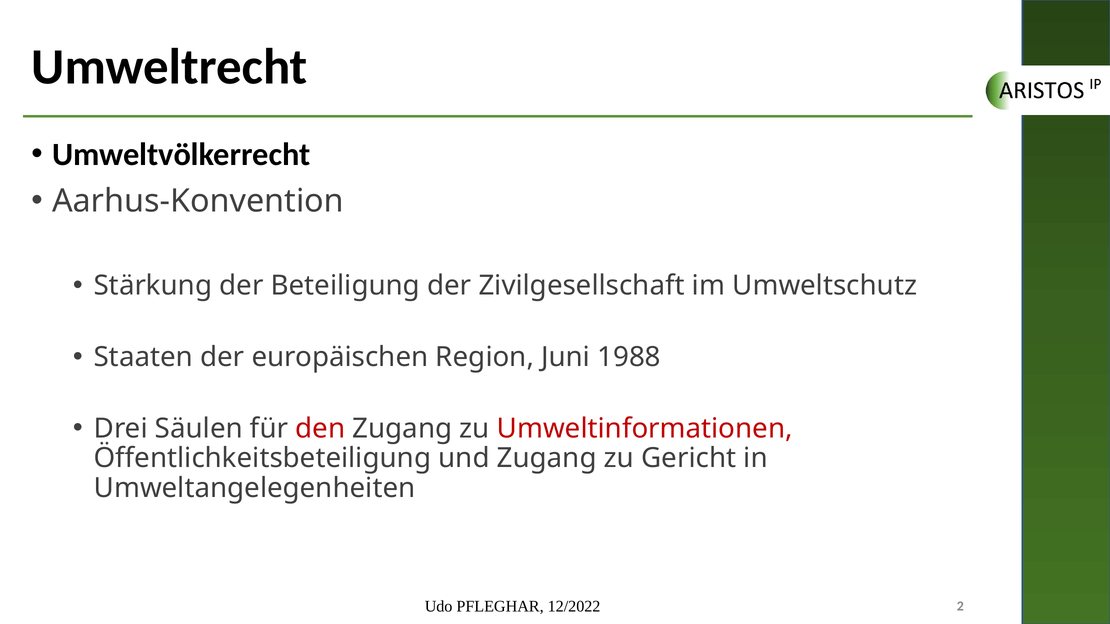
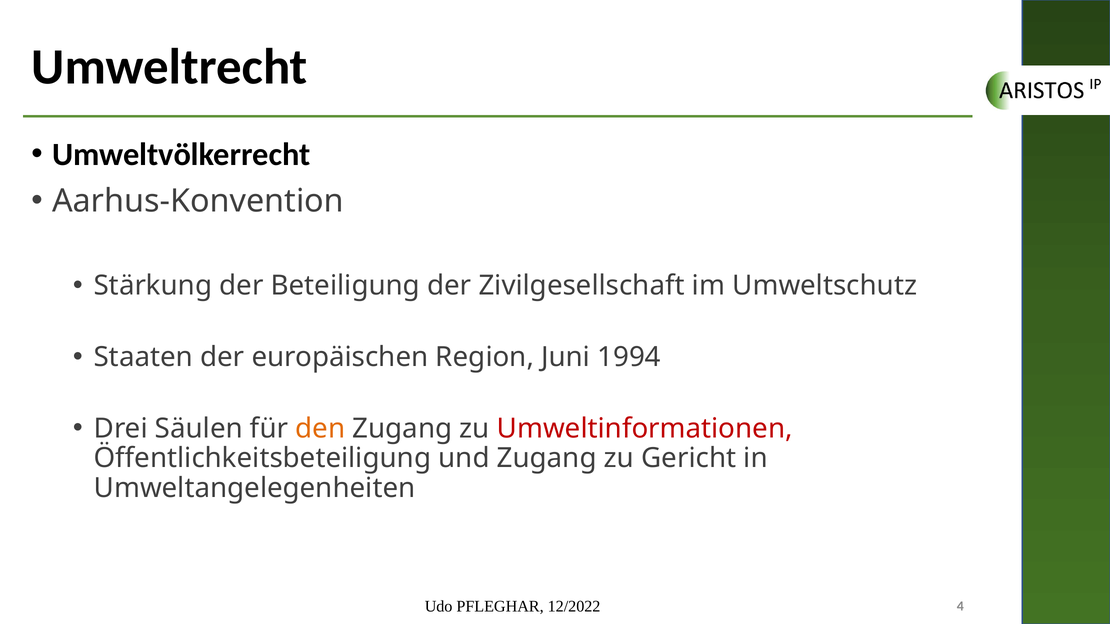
1988: 1988 -> 1994 (629, 357)
den colour: red -> orange (320, 429)
2: 2 -> 4 (960, 607)
